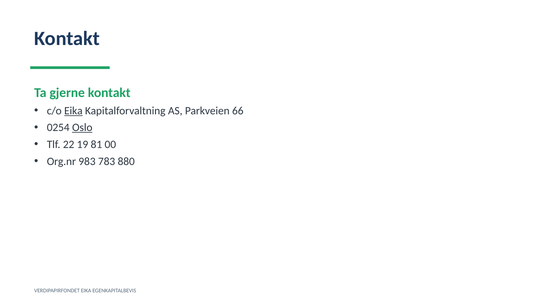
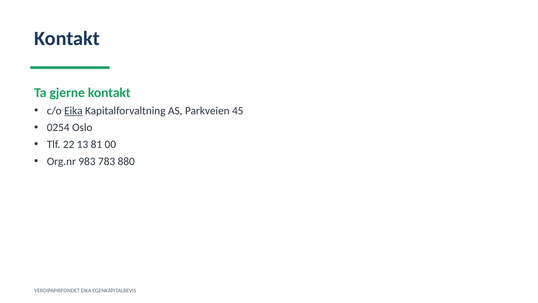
66: 66 -> 45 (238, 111)
Oslo underline: present -> none (82, 127)
19: 19 -> 13 (82, 144)
